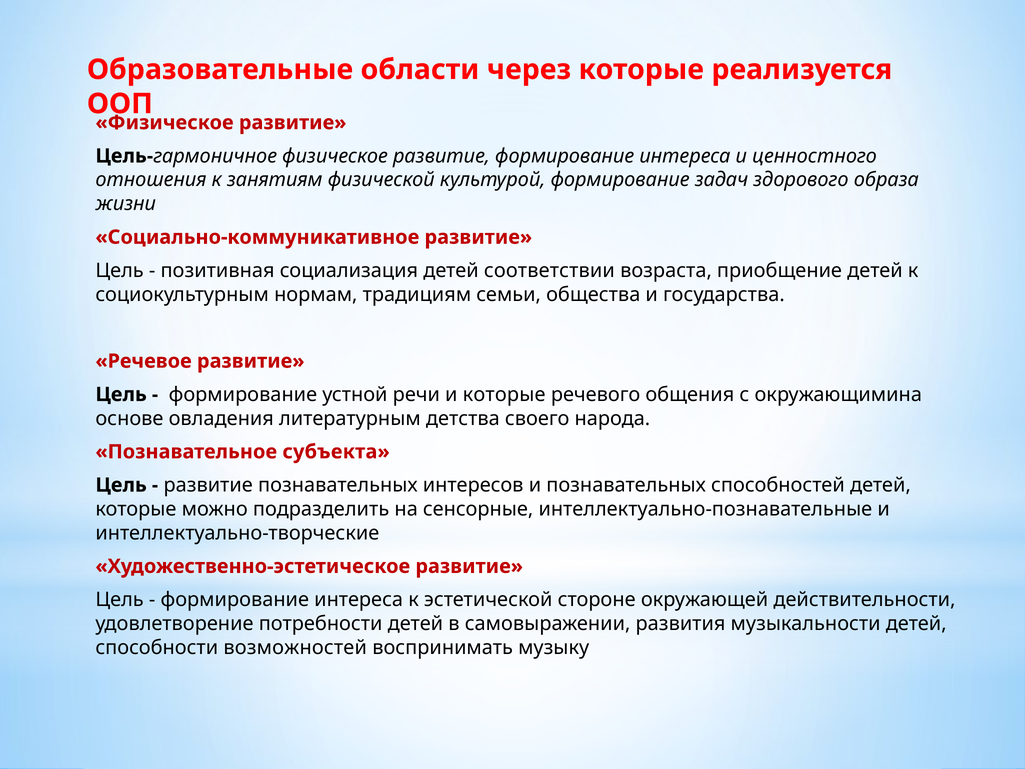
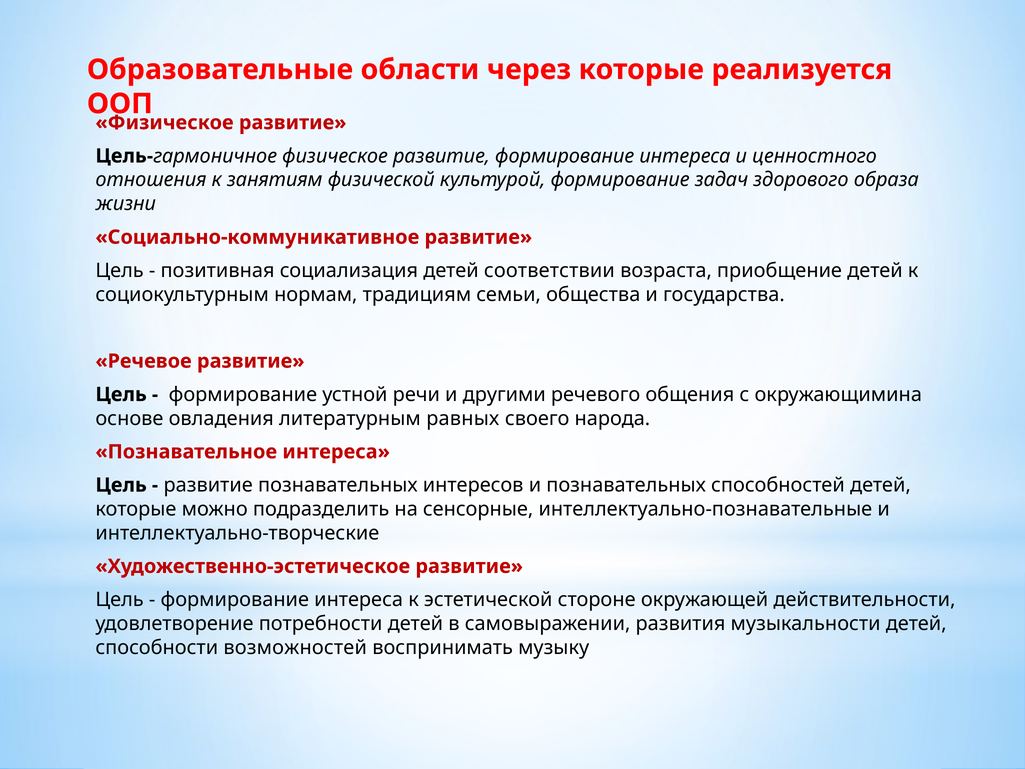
и которые: которые -> другими (504, 394)
детства: детства -> равных (463, 418)
Познавательное субъекта: субъекта -> интереса (336, 452)
